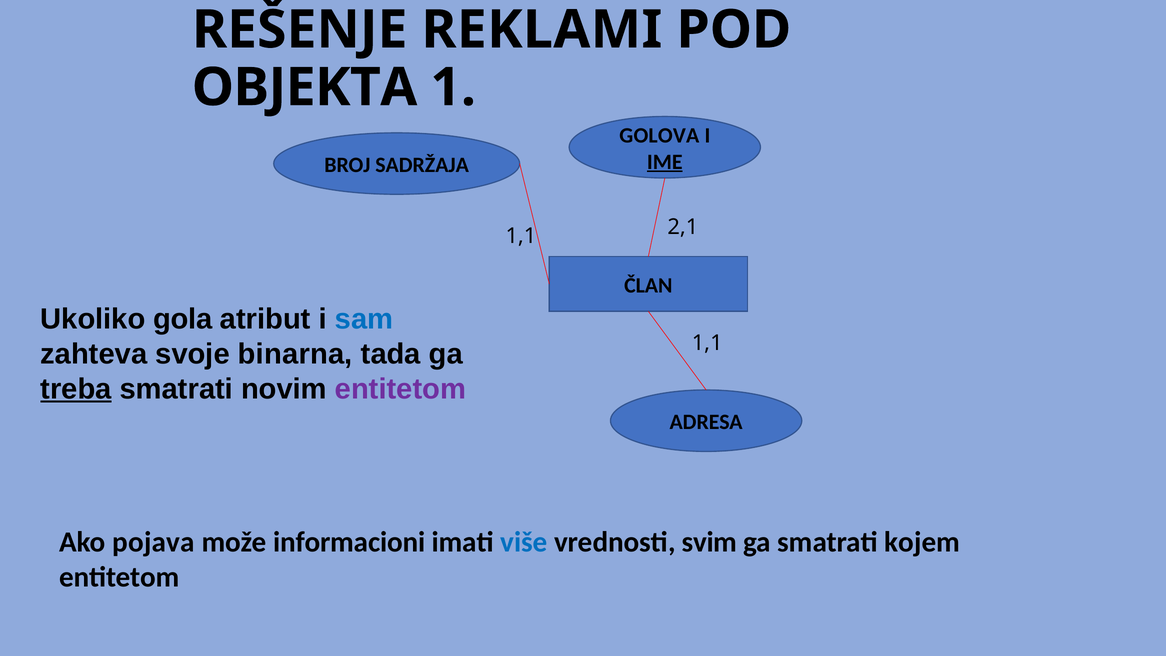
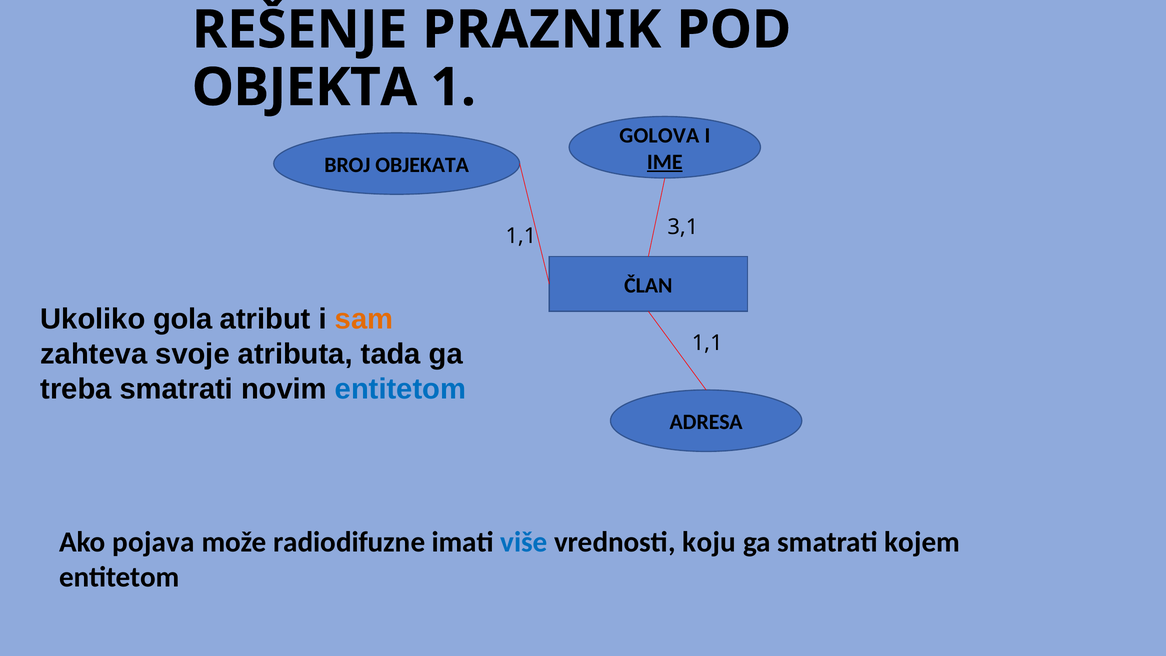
REKLAMI: REKLAMI -> PRAZNIK (542, 30)
SADRŽAJA: SADRŽAJA -> OBJEKATA (422, 165)
2,1: 2,1 -> 3,1 (683, 227)
sam colour: blue -> orange (364, 319)
binarna: binarna -> atributa (295, 354)
treba underline: present -> none (76, 389)
entitetom colour: purple -> blue (401, 389)
informacioni: informacioni -> radiodifuzne (349, 542)
svim: svim -> koju (709, 542)
